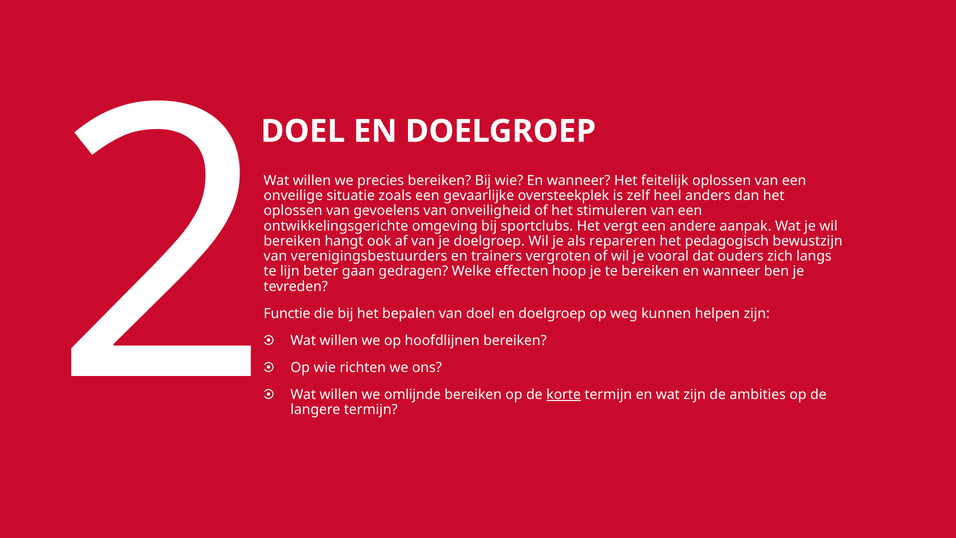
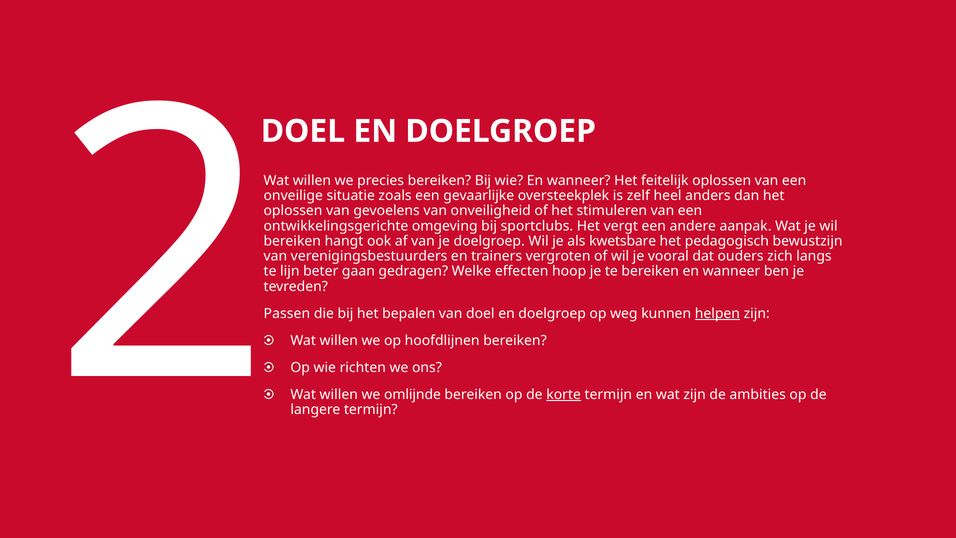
repareren: repareren -> kwetsbare (623, 241)
Functie: Functie -> Passen (287, 313)
helpen underline: none -> present (717, 313)
